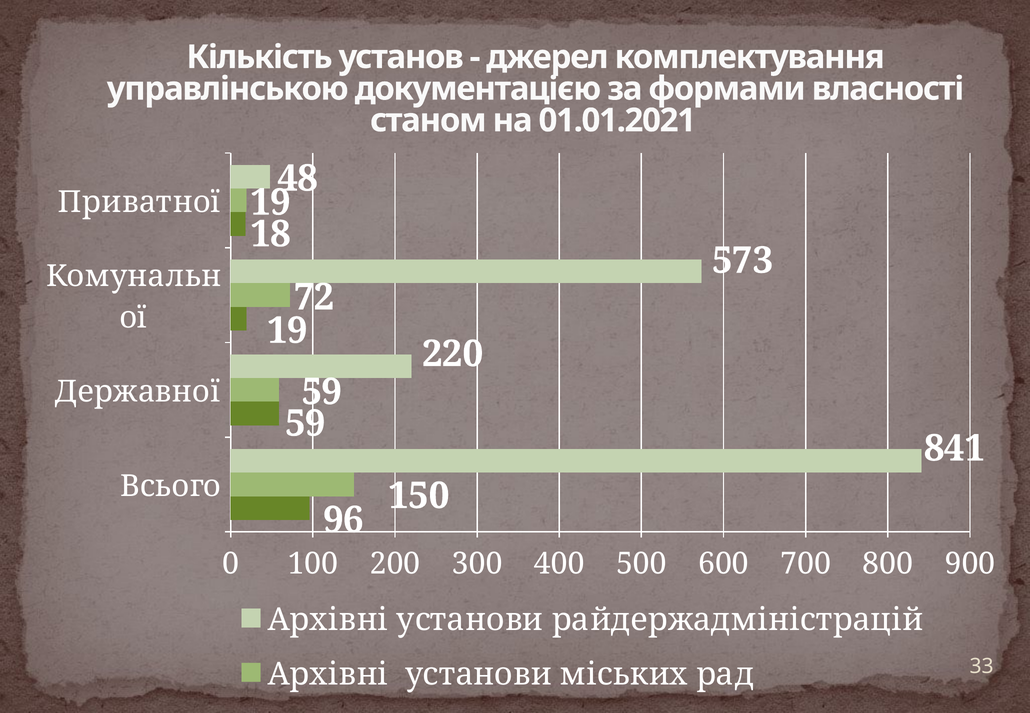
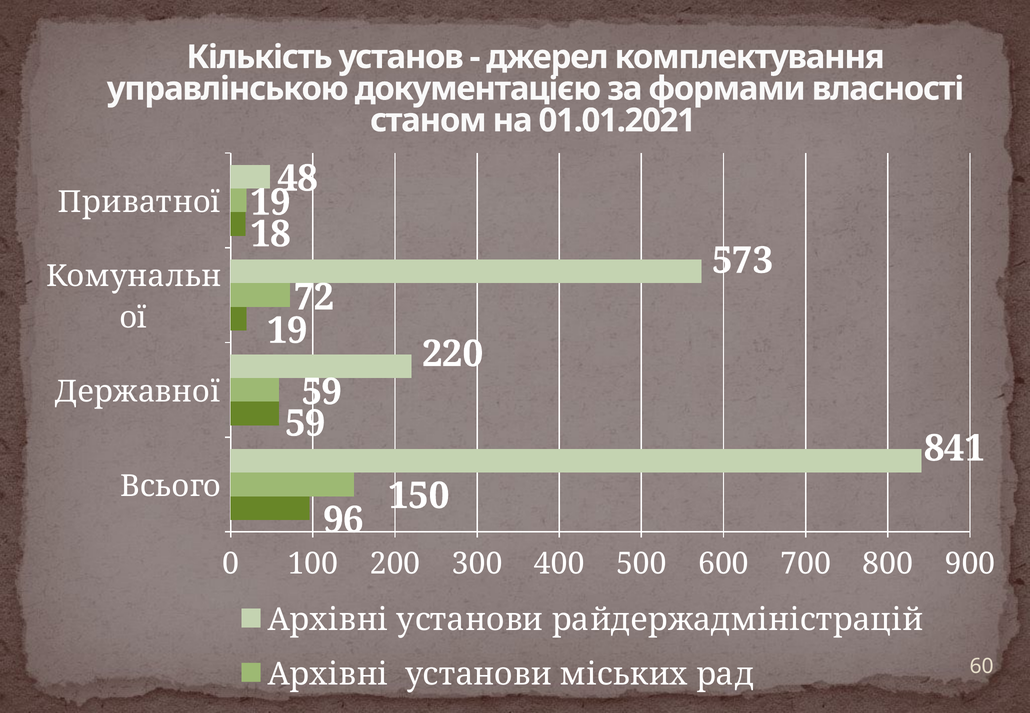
33: 33 -> 60 (982, 666)
